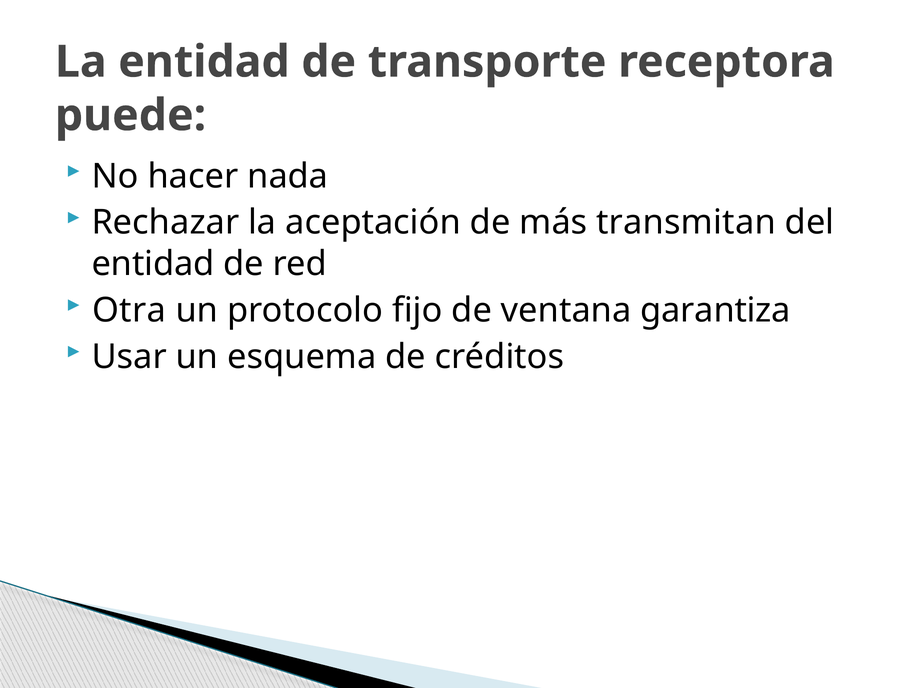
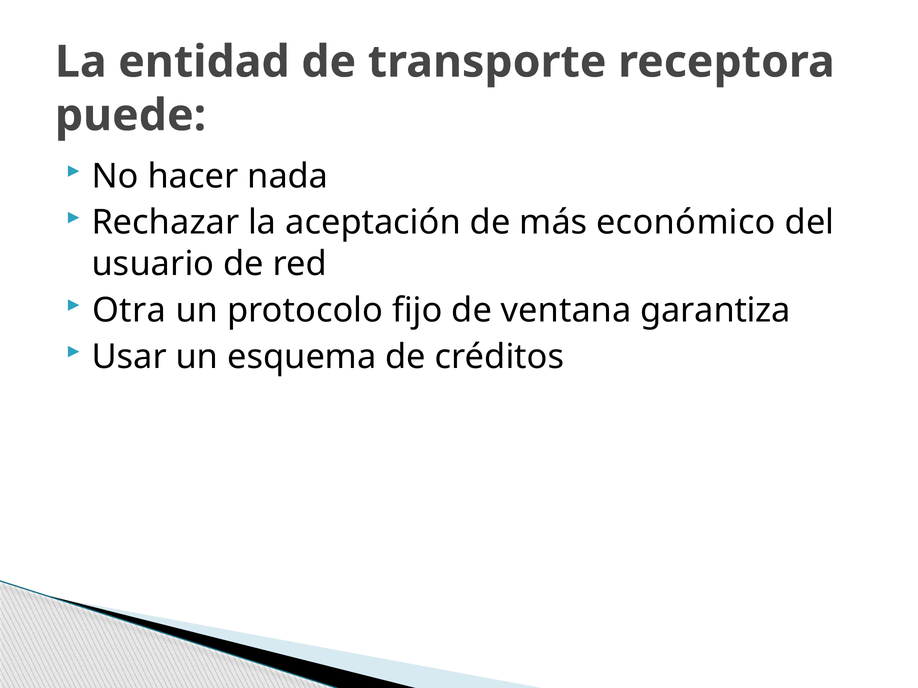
transmitan: transmitan -> económico (686, 223)
entidad: entidad -> usuario (153, 264)
